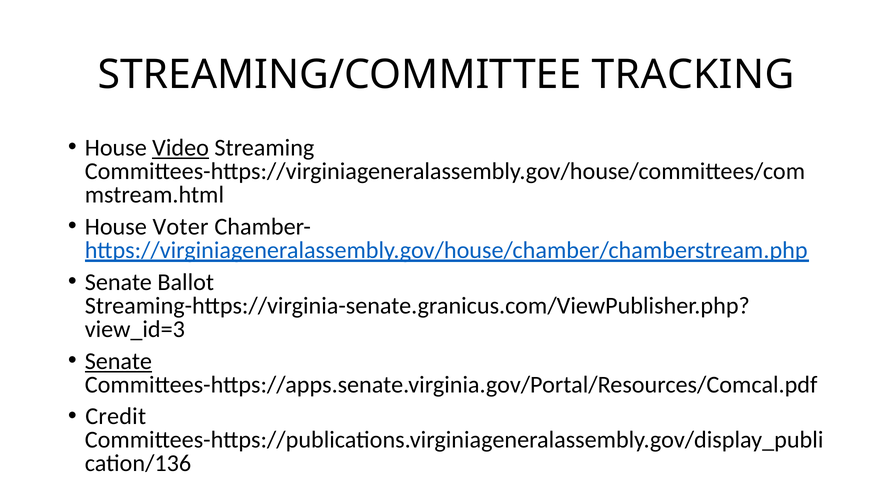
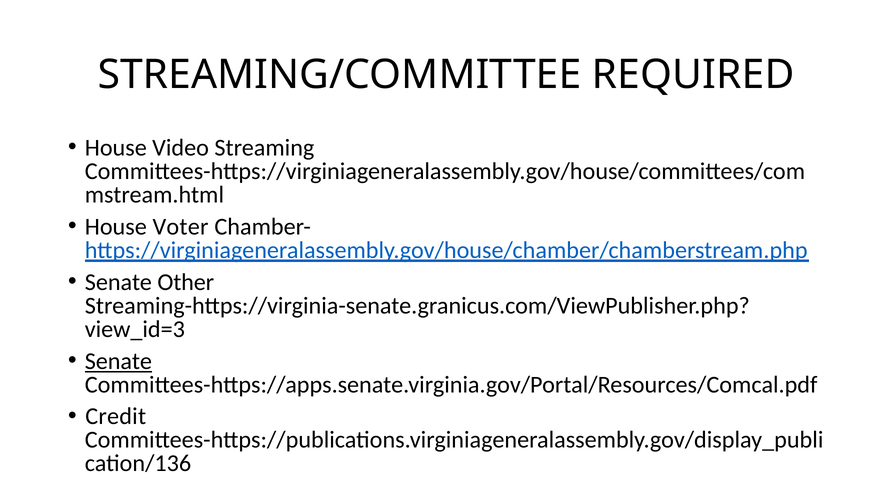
TRACKING: TRACKING -> REQUIRED (693, 75)
Video underline: present -> none (181, 148)
Ballot: Ballot -> Other (186, 283)
